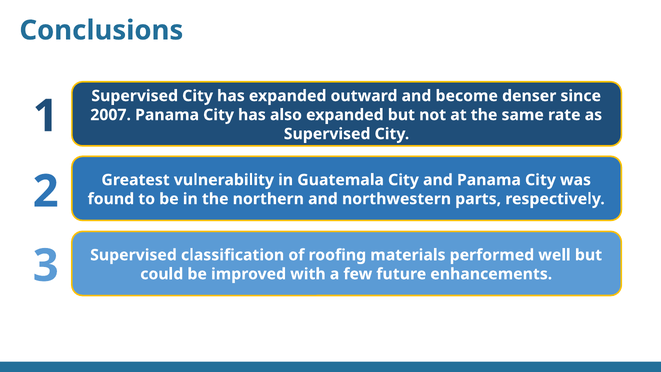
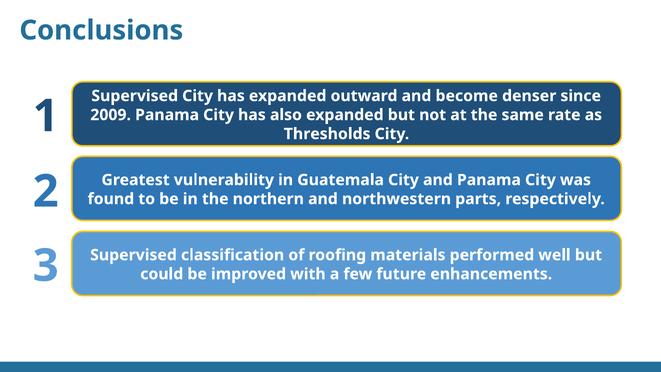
2007: 2007 -> 2009 (111, 115)
Supervised: Supervised -> Thresholds (327, 134)
